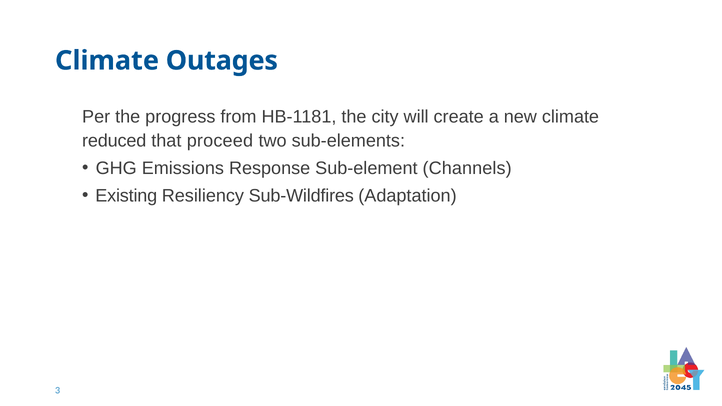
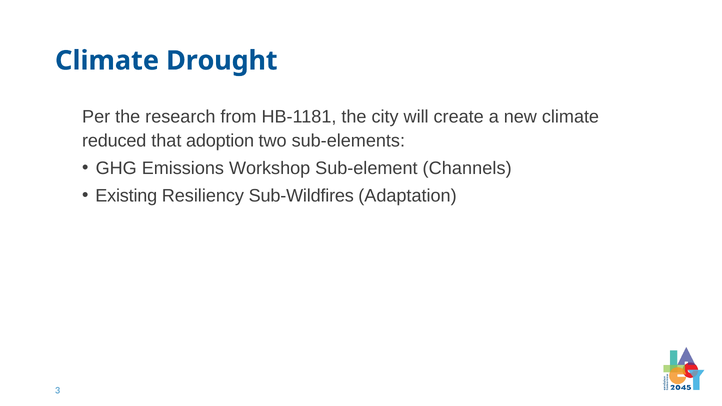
Outages: Outages -> Drought (222, 61)
progress: progress -> research (180, 117)
proceed: proceed -> adoption (220, 141)
Response: Response -> Workshop (270, 168)
